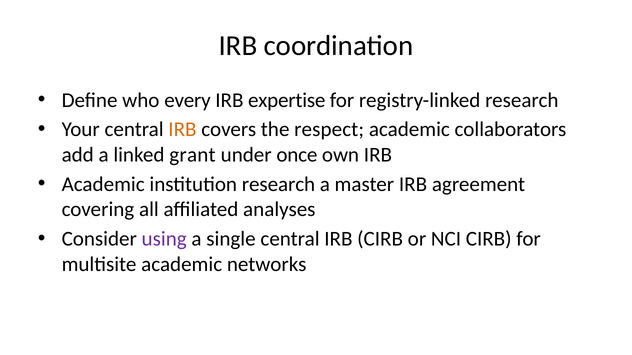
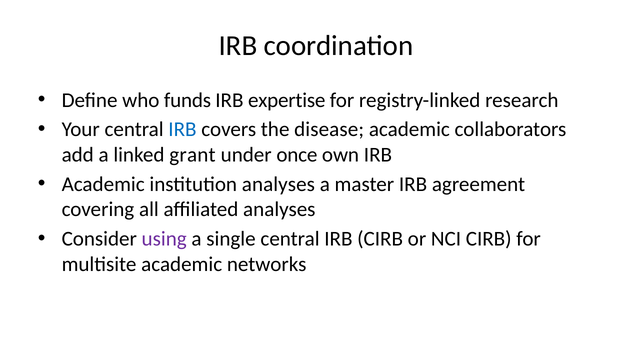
every: every -> funds (188, 100)
IRB colour: orange -> blue (182, 130)
respect: respect -> disease (329, 130)
institution research: research -> analyses (278, 184)
